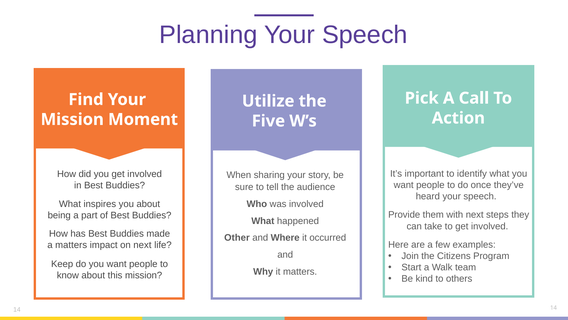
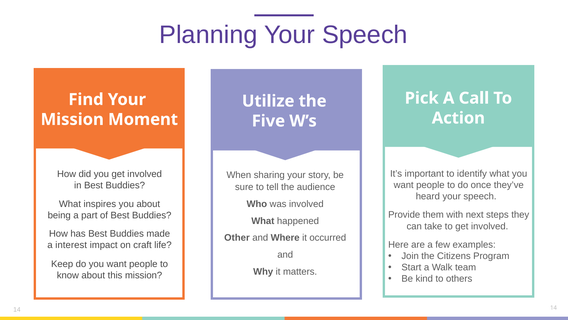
a matters: matters -> interest (71, 245)
on next: next -> craft (142, 245)
